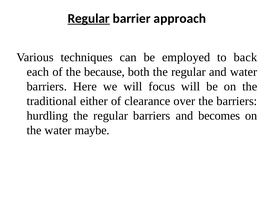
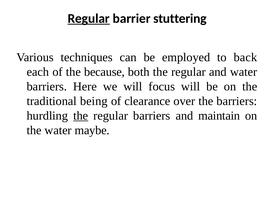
approach: approach -> stuttering (180, 19)
either: either -> being (94, 101)
the underline: none -> present (81, 116)
becomes: becomes -> maintain (219, 116)
